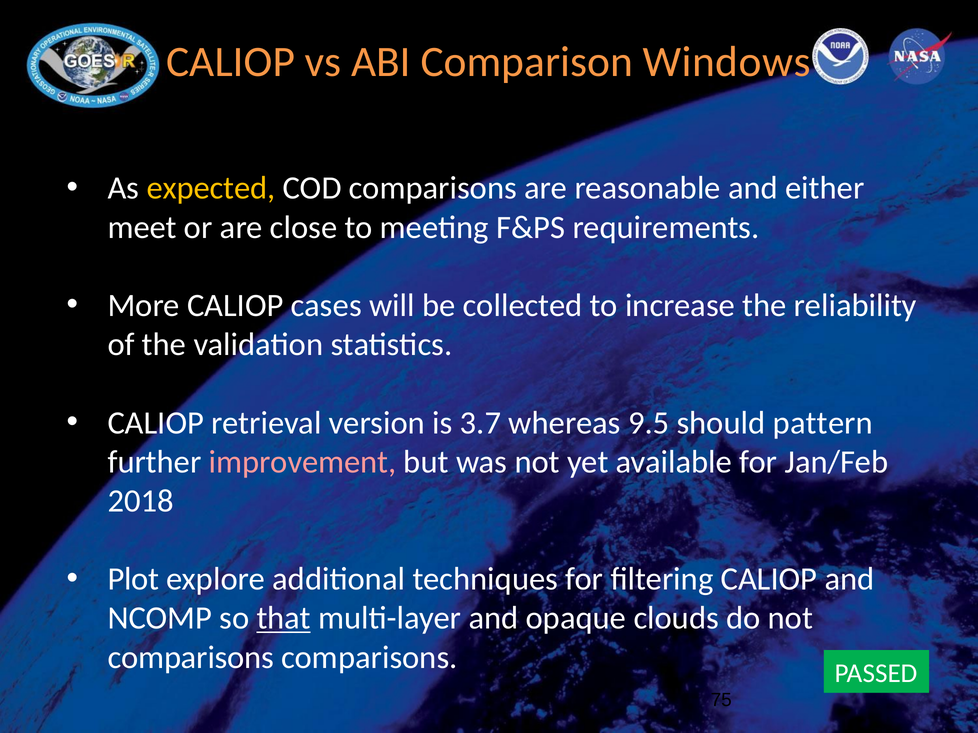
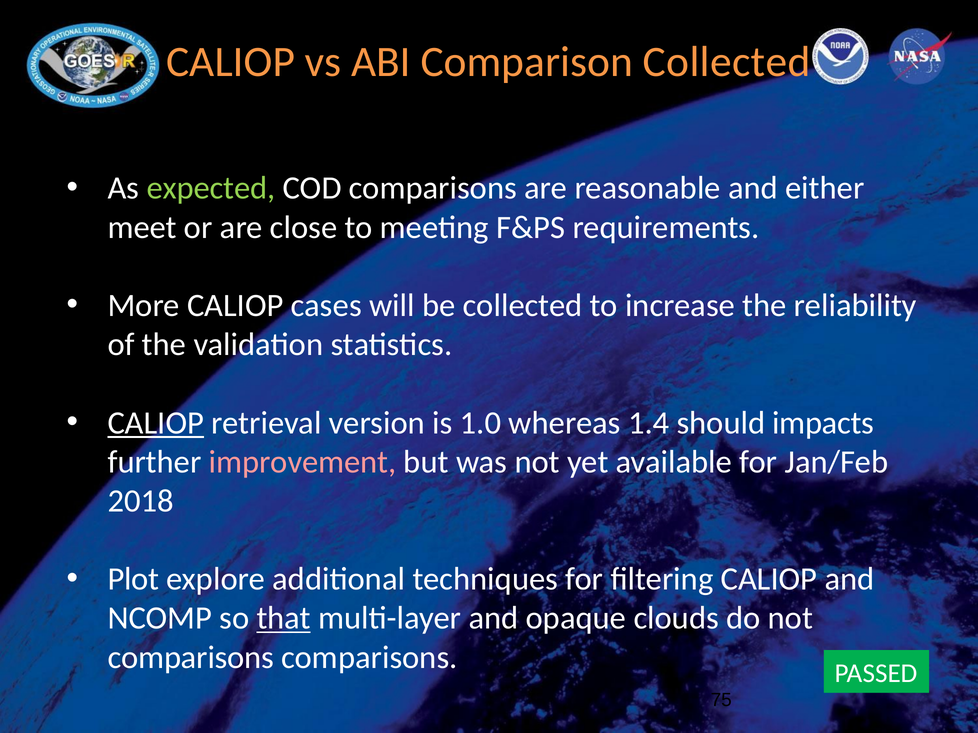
Comparison Windows: Windows -> Collected (727, 62)
expected colour: yellow -> light green (211, 188)
CALIOP underline: none -> present (156, 423)
3.7: 3.7 -> 1.0 (481, 423)
9.5: 9.5 -> 1.4 (649, 423)
pattern: pattern -> impacts (823, 423)
